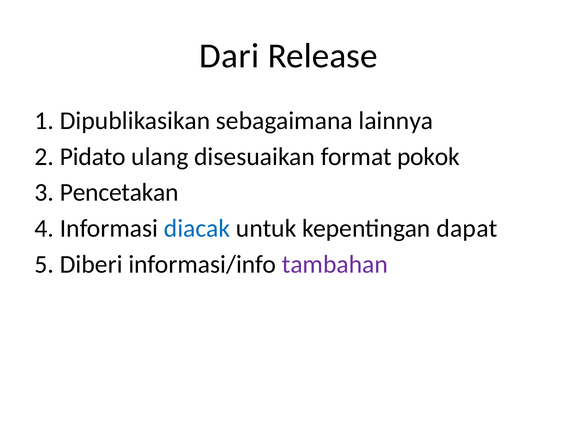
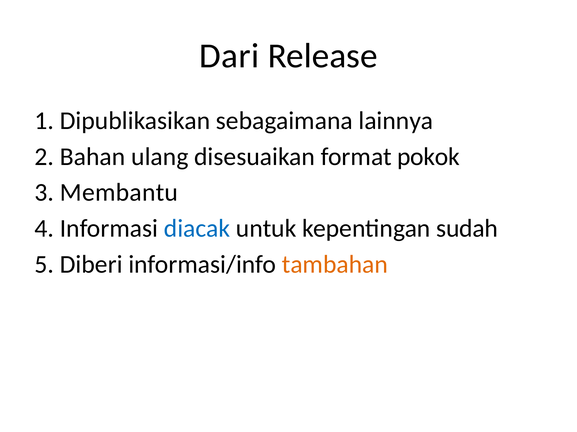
Pidato: Pidato -> Bahan (93, 157)
Pencetakan: Pencetakan -> Membantu (119, 193)
dapat: dapat -> sudah (467, 229)
tambahan colour: purple -> orange (335, 265)
